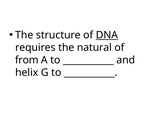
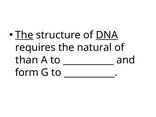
The underline: none -> present (24, 35)
from: from -> than (27, 60)
helix: helix -> form (27, 72)
